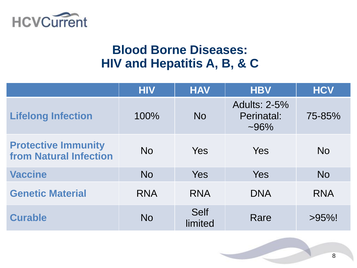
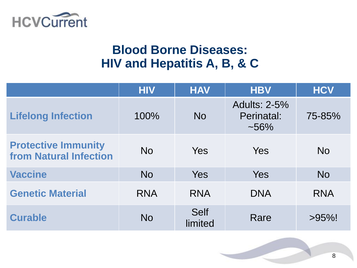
~96%: ~96% -> ~56% (261, 127)
